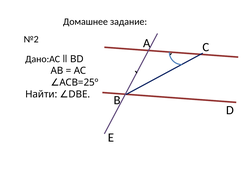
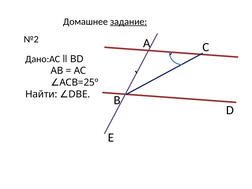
задание underline: none -> present (129, 22)
